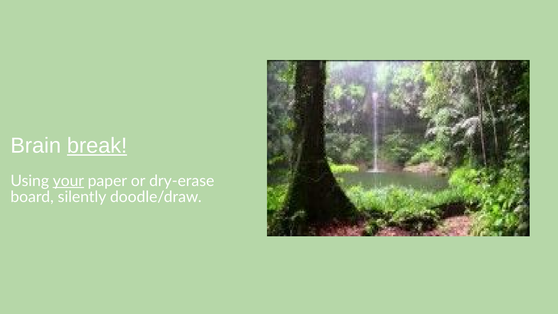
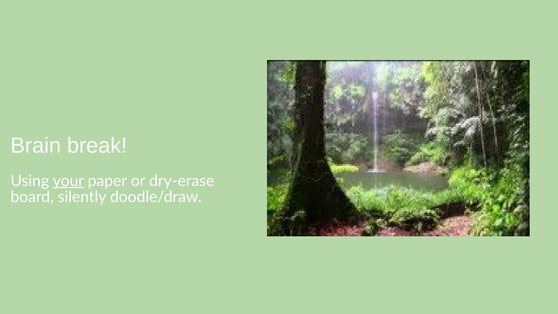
break underline: present -> none (97, 146)
